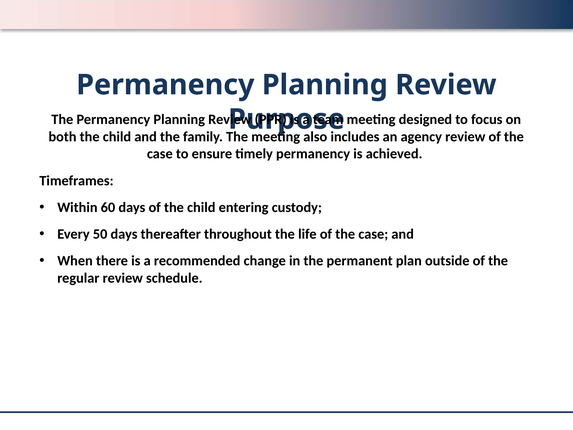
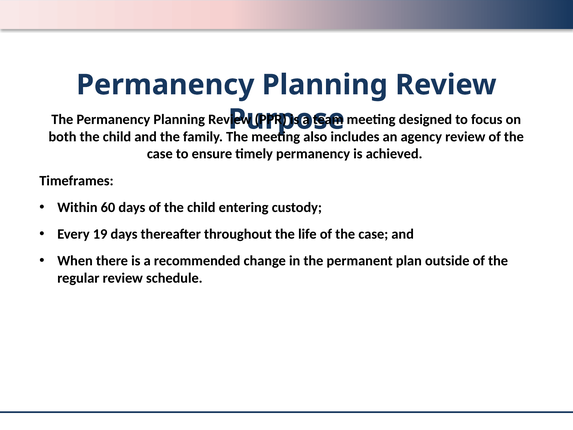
50: 50 -> 19 (100, 234)
